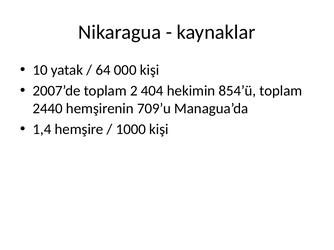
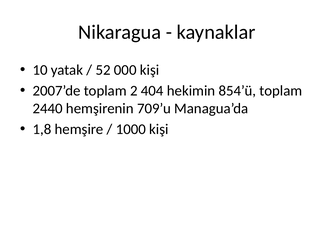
64: 64 -> 52 (103, 70)
1,4: 1,4 -> 1,8 (42, 129)
